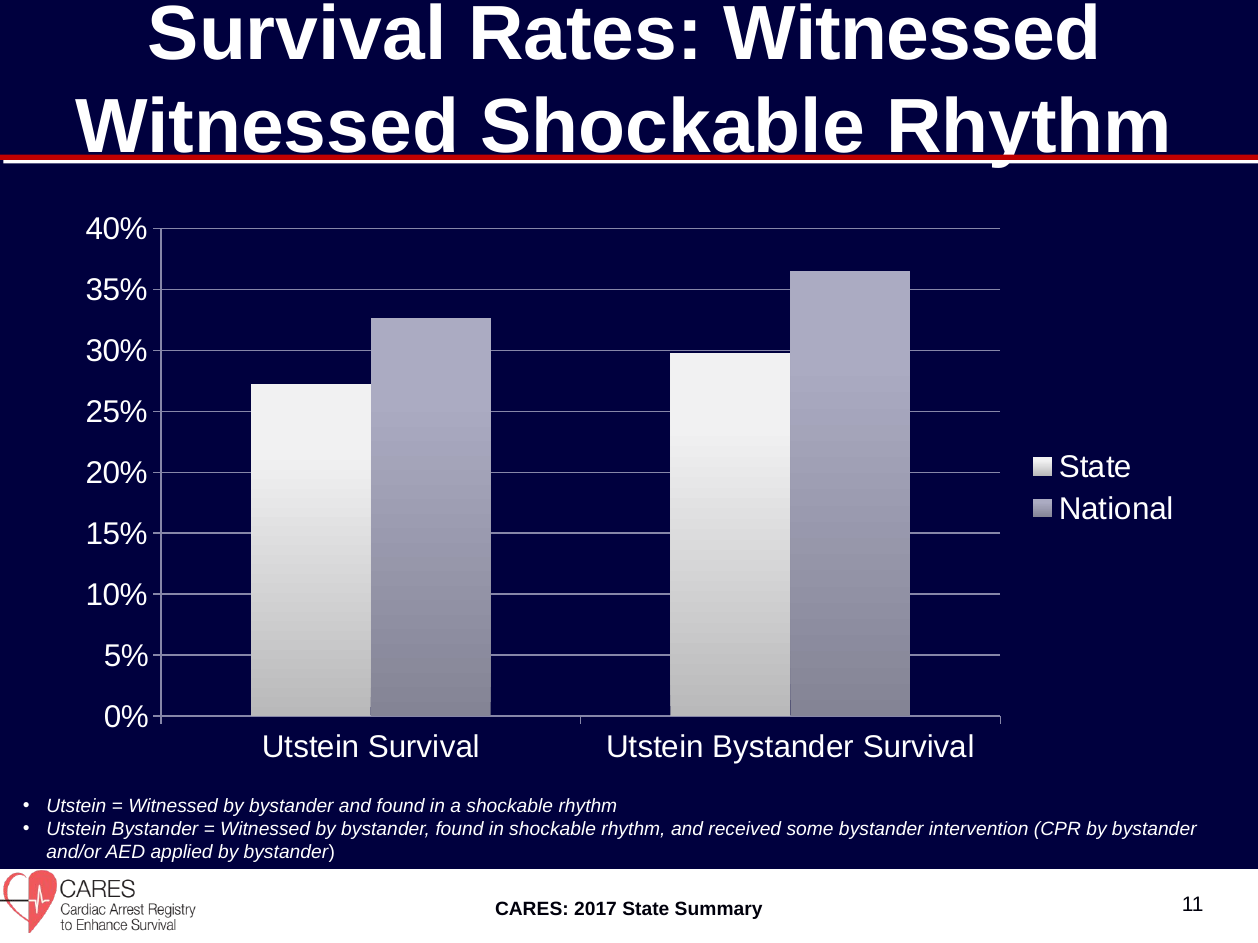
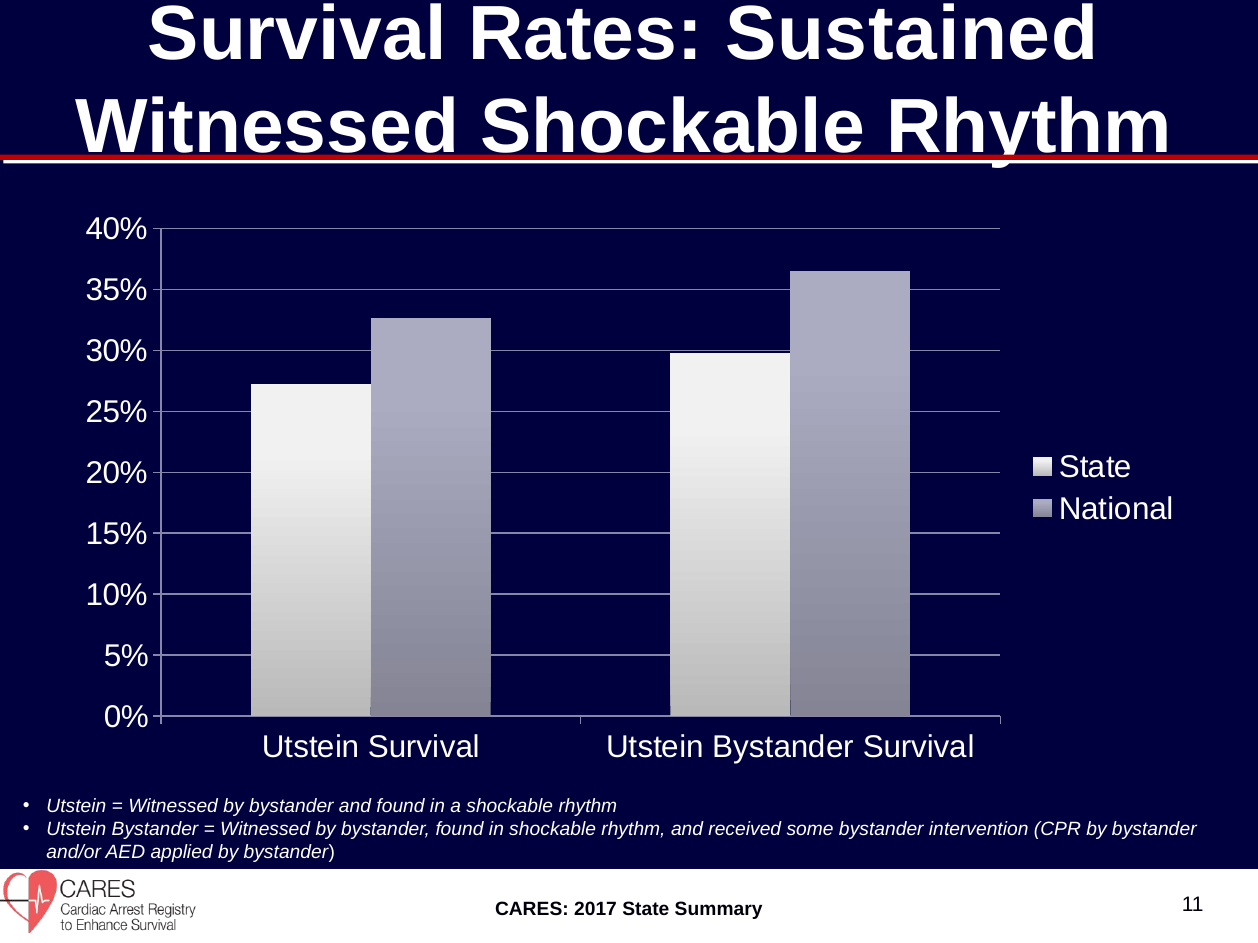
Rates Witnessed: Witnessed -> Sustained (912, 35)
